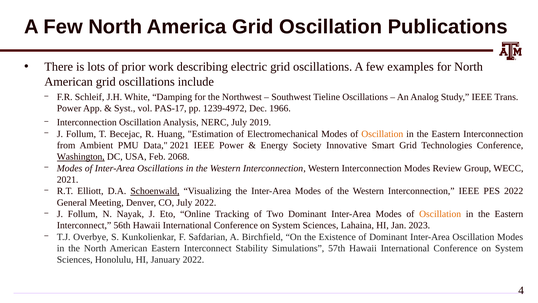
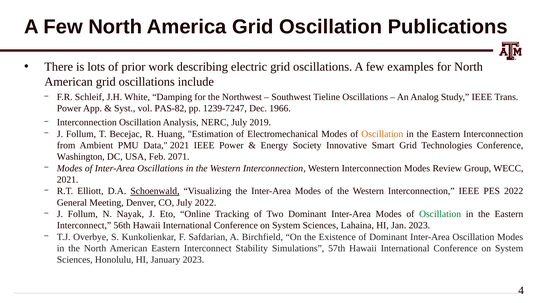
PAS-17: PAS-17 -> PAS-82 (171, 108)
1239-4972: 1239-4972 -> 1239-7247 (225, 108)
Washington underline: present -> none (81, 157)
2068: 2068 -> 2071 (179, 157)
Oscillation colour: orange -> green (440, 214)
January 2022: 2022 -> 2023 (193, 260)
